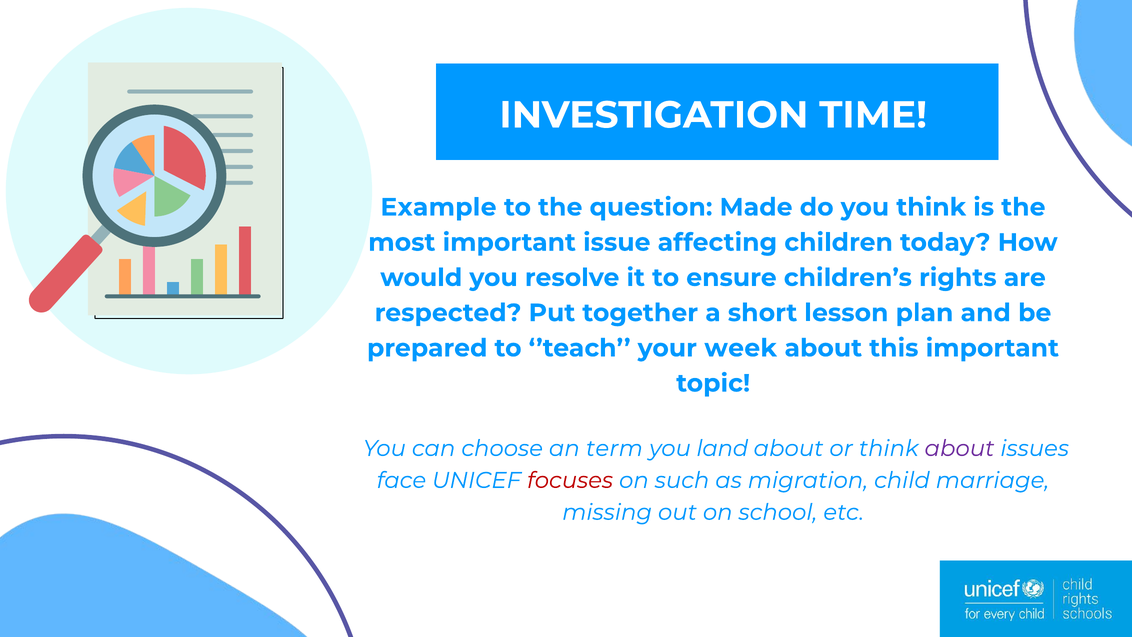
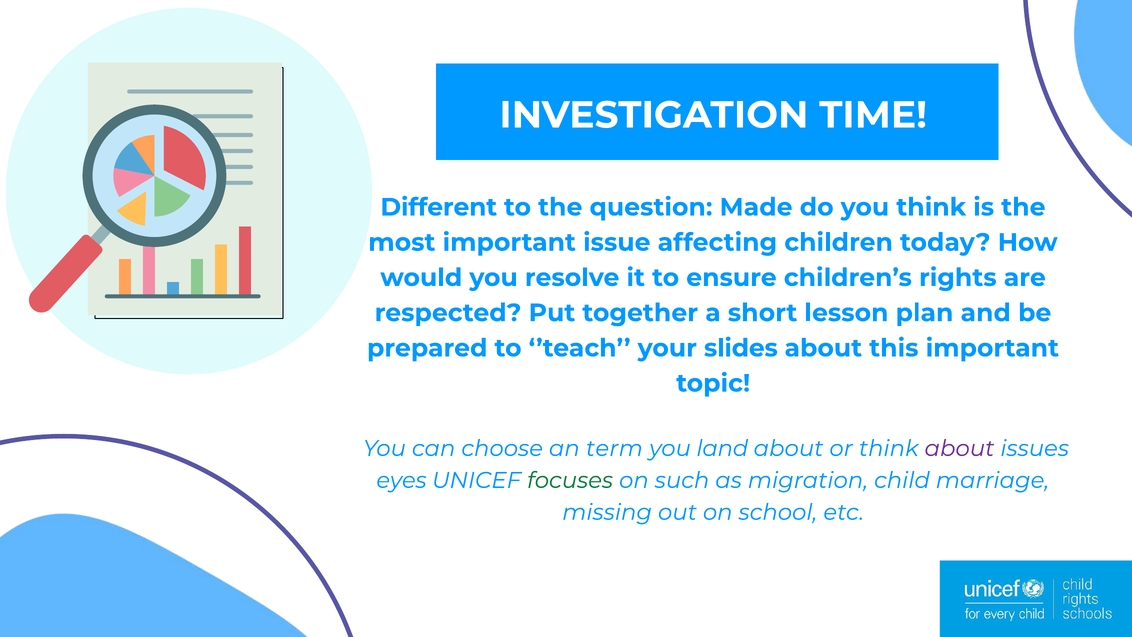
Example: Example -> Different (439, 207)
week: week -> slides (741, 348)
face: face -> eyes (401, 480)
focuses colour: red -> green (570, 480)
